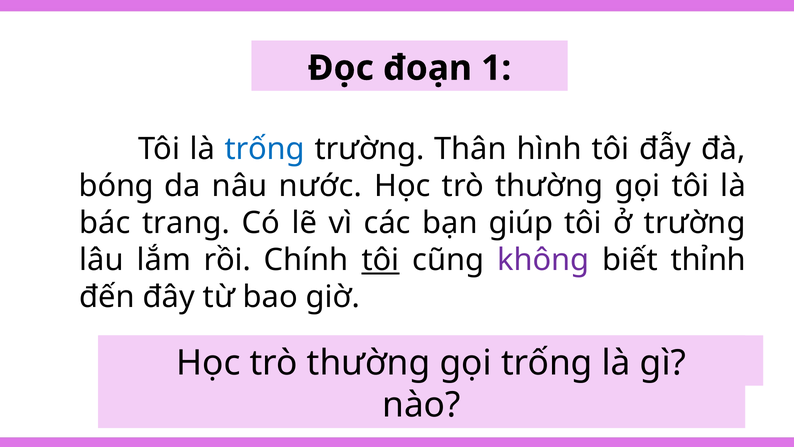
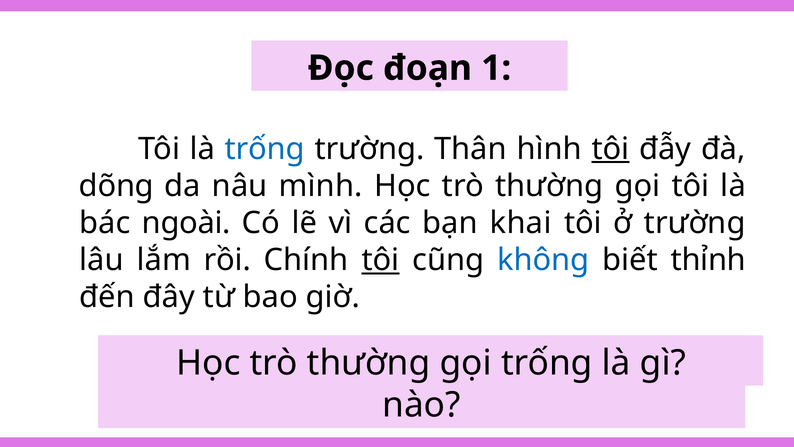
tôi underline: none -> present (610, 149)
bóng: bóng -> dõng (116, 186)
nước: nước -> mình (321, 186)
bác trang: trang -> ngoài (186, 223)
giúp: giúp -> khai (521, 223)
không colour: purple -> blue (543, 260)
